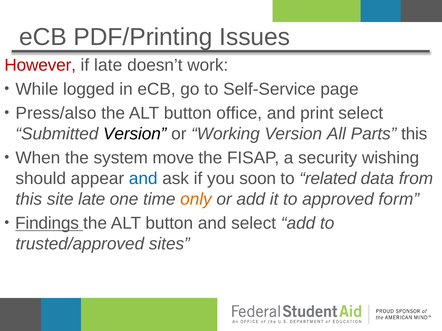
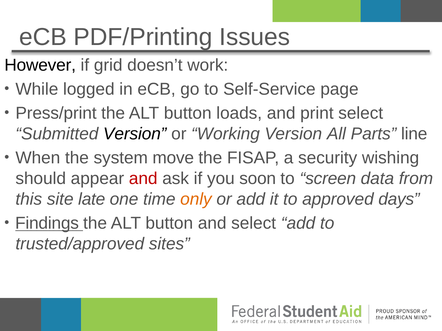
However colour: red -> black (40, 65)
if late: late -> grid (108, 65)
Press/also: Press/also -> Press/print (56, 113)
office: office -> loads (239, 113)
Parts this: this -> line (414, 134)
and colour: blue -> red (143, 179)
related: related -> screen (328, 179)
form: form -> days (399, 199)
